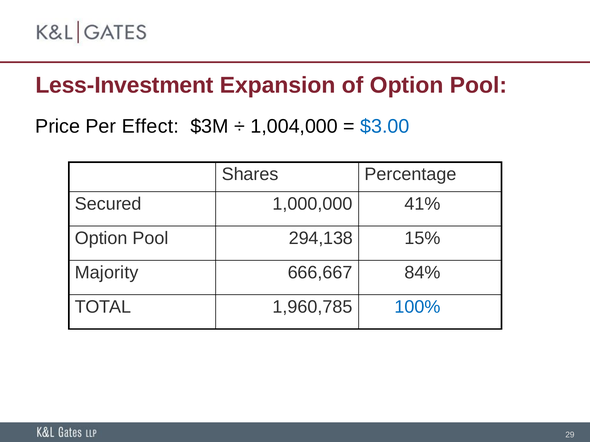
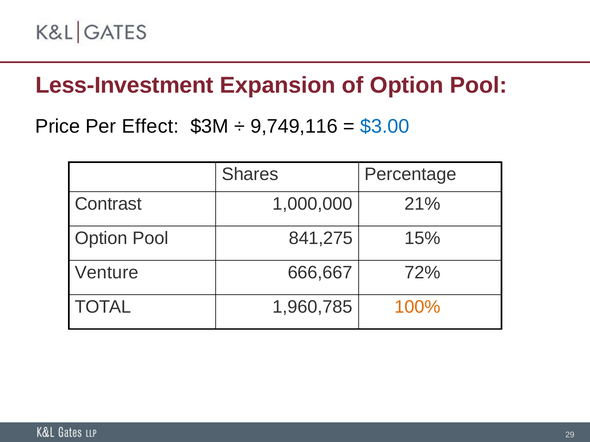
1,004,000: 1,004,000 -> 9,749,116 (294, 127)
Secured: Secured -> Contrast (108, 204)
41%: 41% -> 21% (422, 204)
294,138: 294,138 -> 841,275 (321, 238)
Majority: Majority -> Venture (107, 273)
84%: 84% -> 72% (422, 273)
100% colour: blue -> orange (417, 307)
